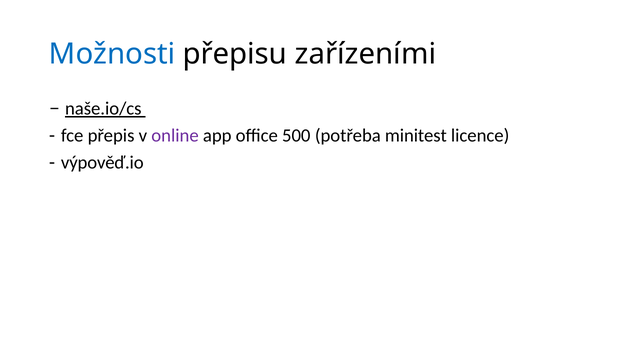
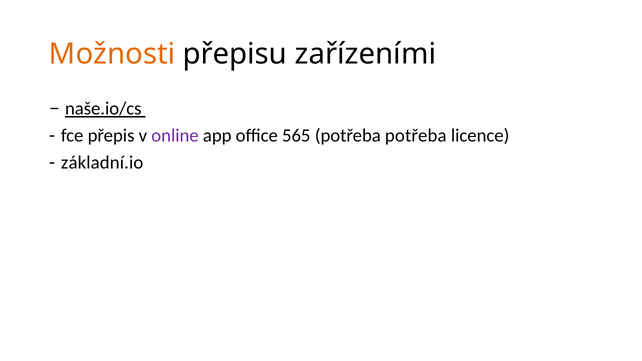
Možnosti colour: blue -> orange (112, 54)
500: 500 -> 565 (296, 136)
potřeba minitest: minitest -> potřeba (416, 136)
výpověď.io: výpověď.io -> základní.io (102, 163)
